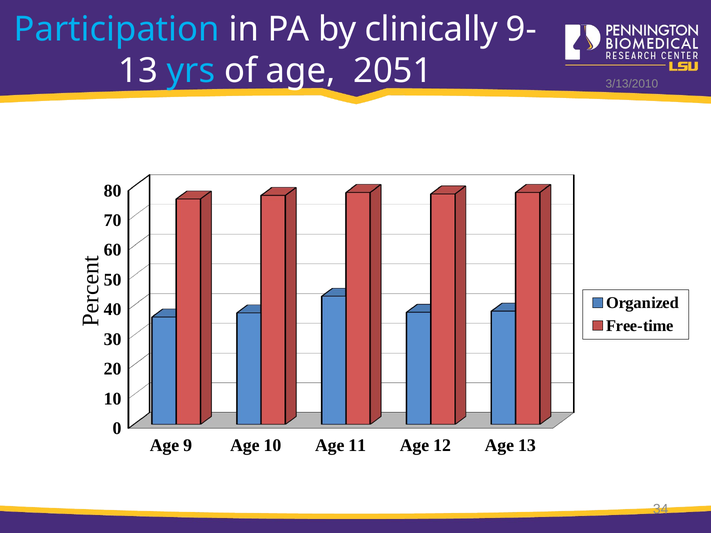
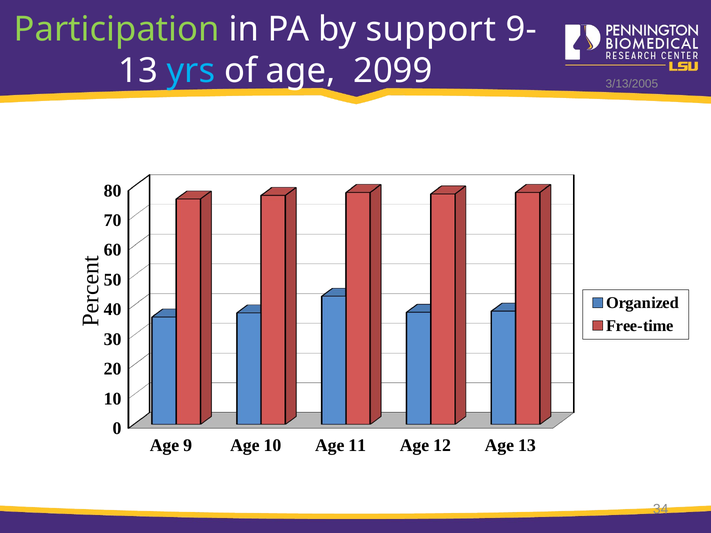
Participation colour: light blue -> light green (117, 29)
clinically: clinically -> support (431, 29)
2051: 2051 -> 2099 (393, 71)
3/13/2010: 3/13/2010 -> 3/13/2005 (632, 84)
